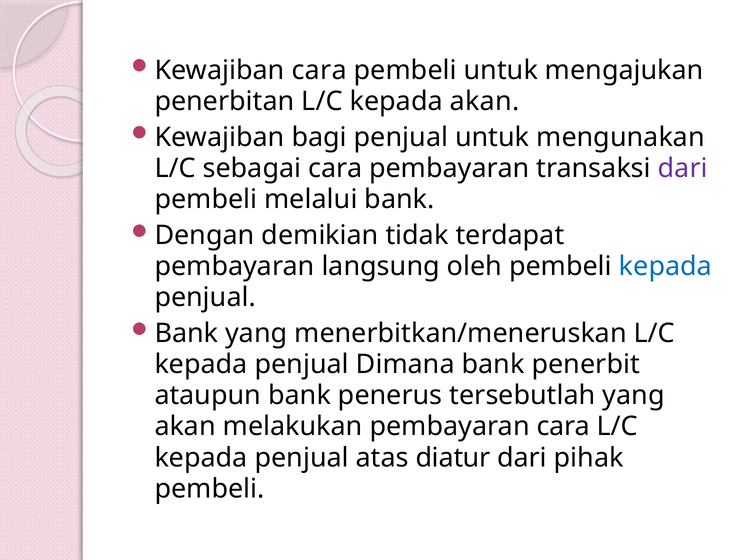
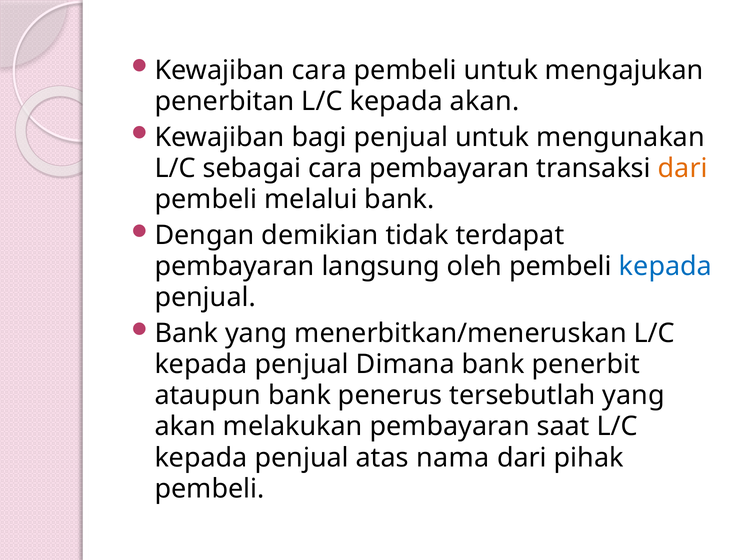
dari colour: purple -> orange (683, 168)
pembayaran cara: cara -> saat (563, 427)
diatur: diatur -> nama (453, 458)
